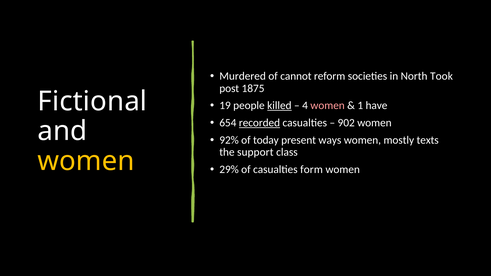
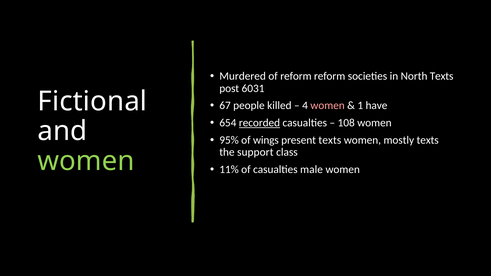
of cannot: cannot -> reform (296, 76)
North Took: Took -> Texts (442, 76)
1875: 1875 -> 6031 (253, 88)
19: 19 -> 67 (225, 106)
killed underline: present -> none (279, 106)
902: 902 -> 108 (346, 123)
92%: 92% -> 95% (229, 140)
today: today -> wings (266, 140)
present ways: ways -> texts (330, 140)
women colour: yellow -> light green (86, 161)
29%: 29% -> 11% (229, 170)
form: form -> male (312, 170)
